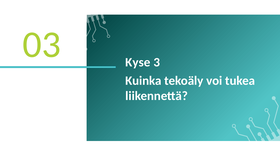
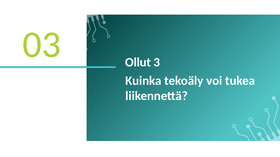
Kyse: Kyse -> Ollut (138, 63)
